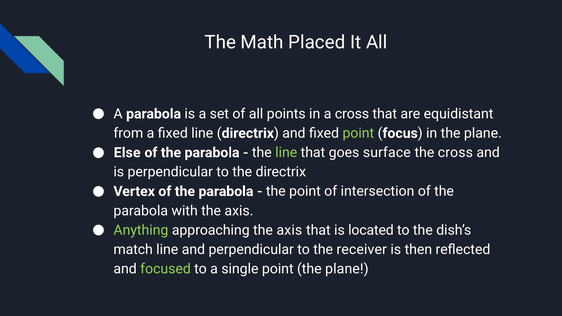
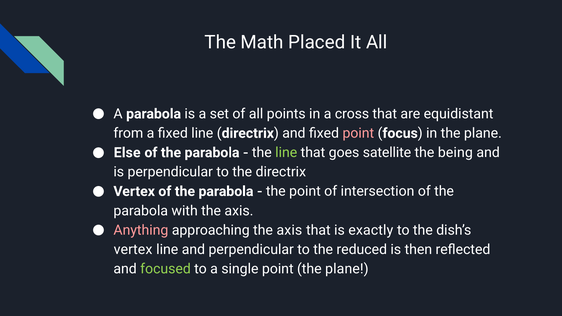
point colour: light green -> pink (358, 133)
surface: surface -> satellite (387, 153)
the cross: cross -> being (455, 153)
Anything colour: light green -> pink (141, 230)
located: located -> exactly (371, 230)
match: match -> vertex (133, 250)
receiver: receiver -> reduced (362, 250)
